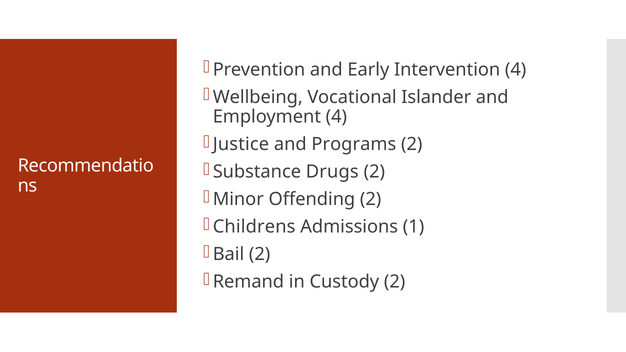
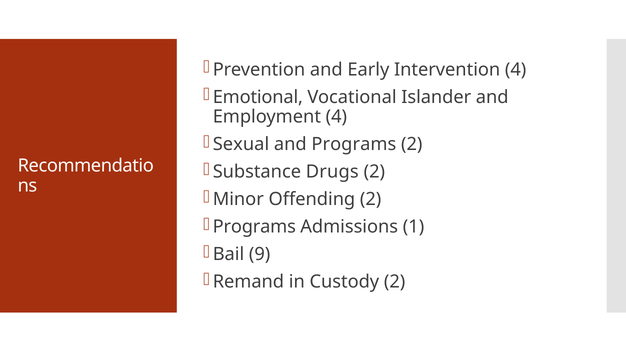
Wellbeing: Wellbeing -> Emotional (258, 97)
Justice: Justice -> Sexual (241, 144)
Childrens: Childrens -> Programs (254, 227)
Bail 2: 2 -> 9 (260, 254)
